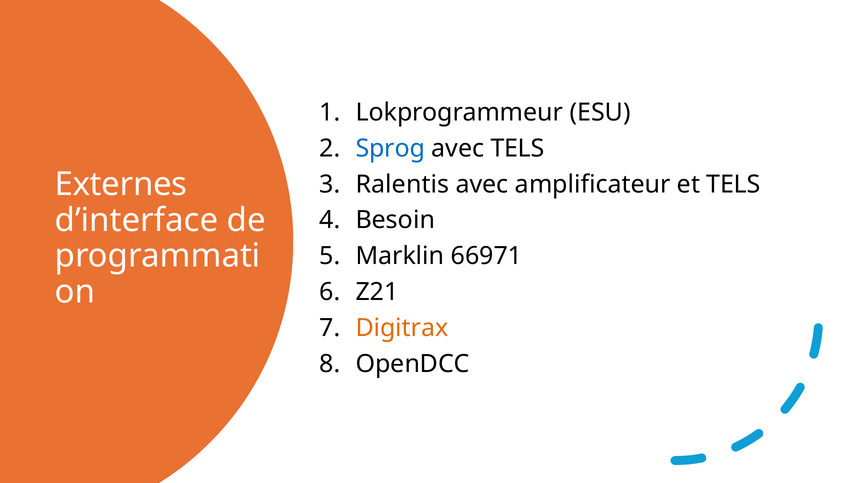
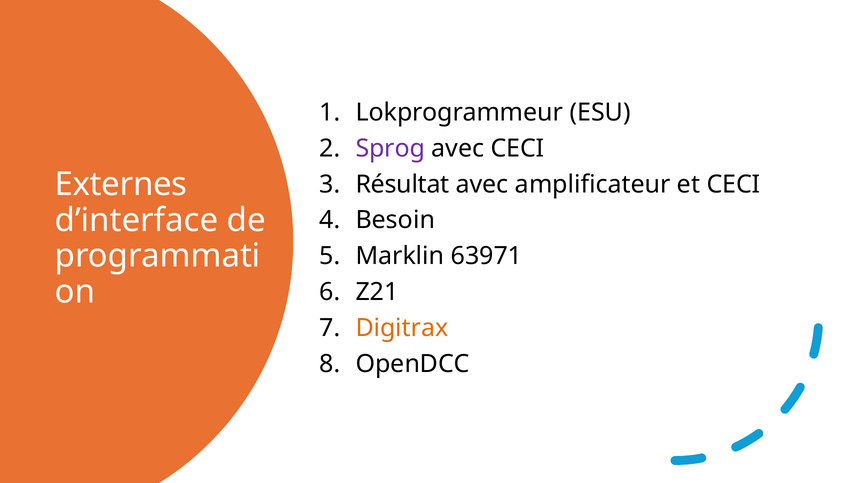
Sprog colour: blue -> purple (390, 148)
avec TELS: TELS -> CECI (518, 148)
Ralentis: Ralentis -> Résultat (403, 184)
et TELS: TELS -> CECI (733, 184)
66971: 66971 -> 63971 (486, 256)
